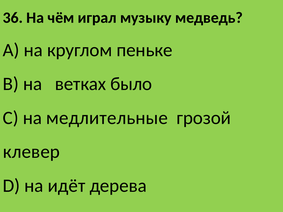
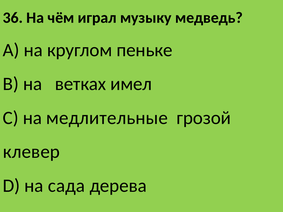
было: было -> имел (131, 84)
идёт: идёт -> сада (66, 186)
